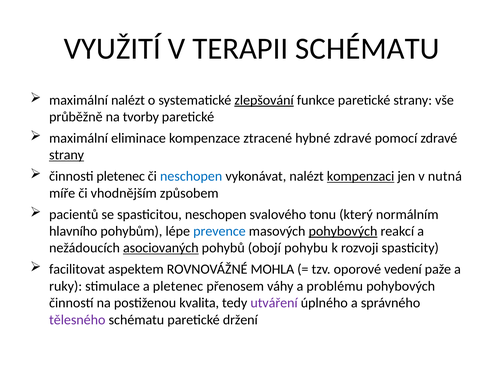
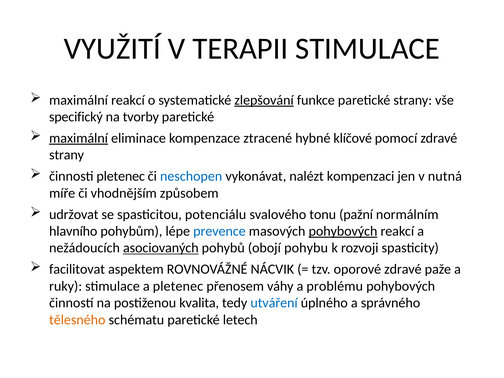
TERAPII SCHÉMATU: SCHÉMATU -> STIMULACE (368, 49)
maximální nalézt: nalézt -> reakcí (128, 100)
průběžně: průběžně -> specifický (76, 117)
maximální underline: none -> present (79, 138)
hybné zdravé: zdravé -> klíčové (353, 138)
strany underline: present -> none (67, 155)
kompenzaci underline: present -> none (361, 176)
pacientů: pacientů -> udržovat (74, 214)
spasticitou neschopen: neschopen -> potenciálu (216, 214)
který: který -> pažní (356, 214)
MOHLA: MOHLA -> NÁCVIK (272, 269)
oporové vedení: vedení -> zdravé (403, 269)
utváření colour: purple -> blue (274, 303)
tělesného colour: purple -> orange (77, 320)
držení: držení -> letech (240, 320)
